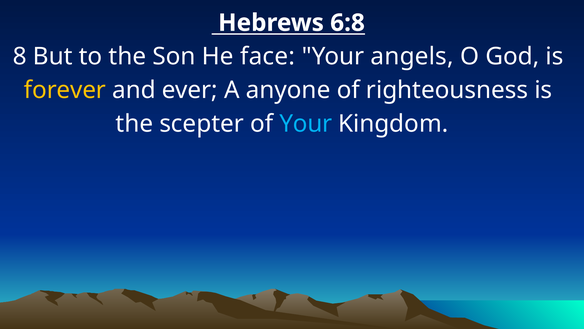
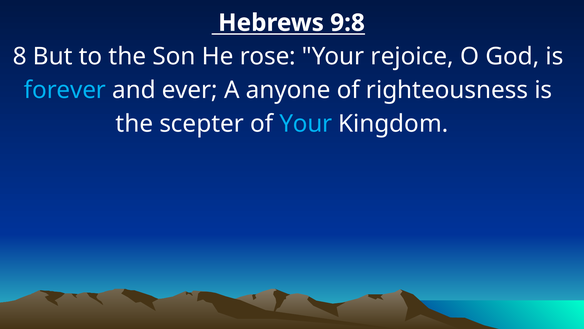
6:8: 6:8 -> 9:8 (348, 23)
face: face -> rose (268, 56)
angels: angels -> rejoice (412, 56)
forever colour: yellow -> light blue (65, 90)
